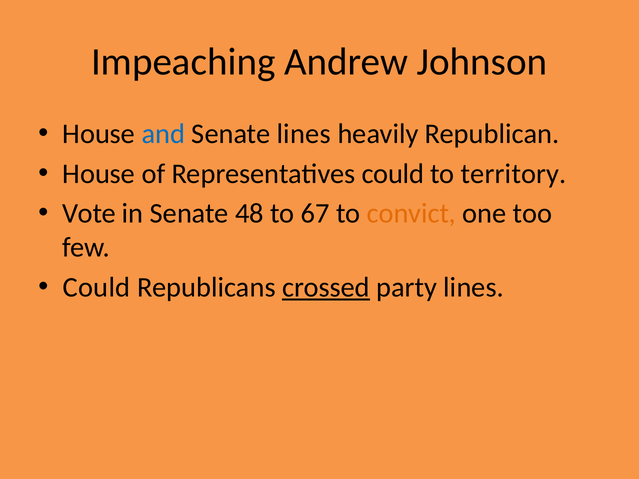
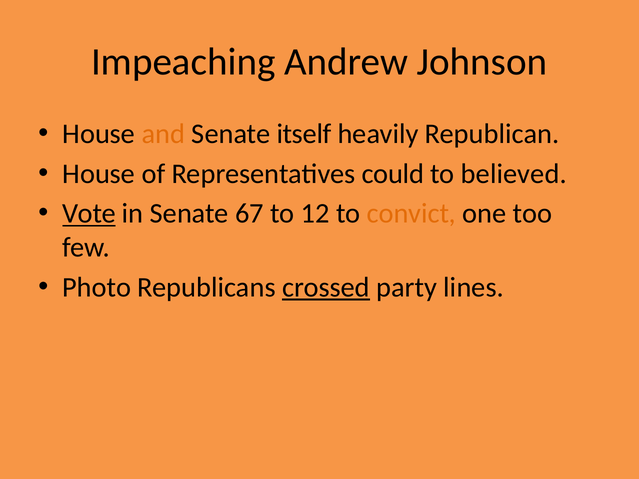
and colour: blue -> orange (163, 134)
Senate lines: lines -> itself (304, 134)
territory: territory -> believed (514, 174)
Vote underline: none -> present (89, 214)
48: 48 -> 67 (249, 214)
67: 67 -> 12 (315, 214)
Could: Could -> Photo (97, 287)
